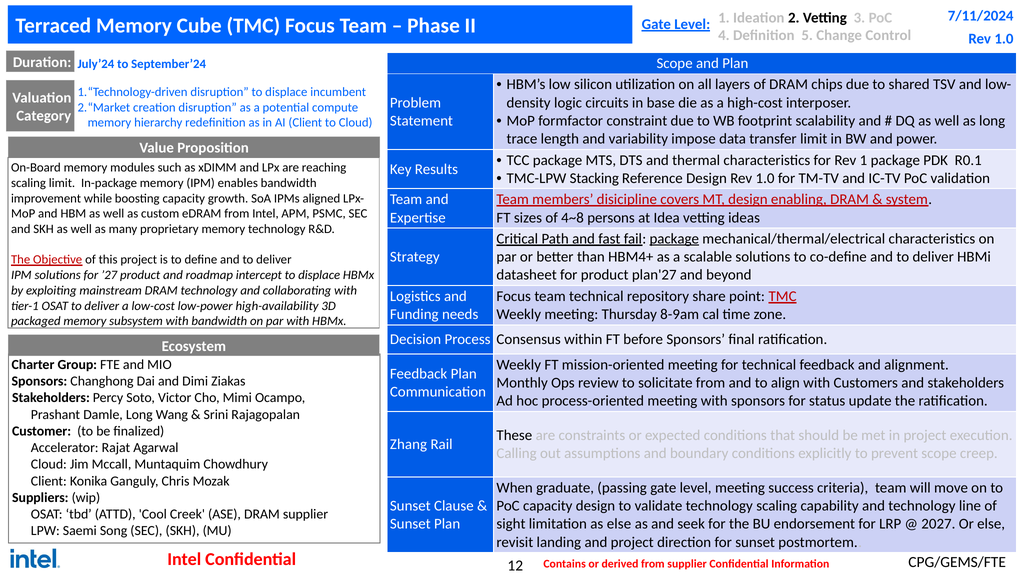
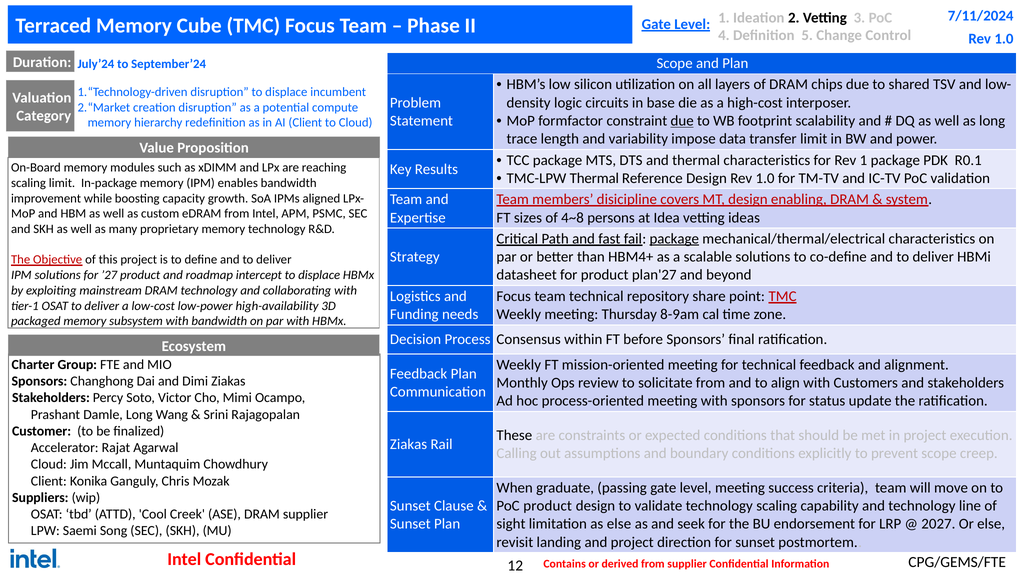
due underline: none -> present (682, 121)
TMC-LPW Stacking: Stacking -> Thermal (594, 178)
Zhang: Zhang -> Ziakas (409, 444)
PoC capacity: capacity -> product (548, 506)
